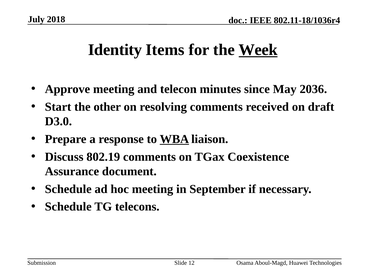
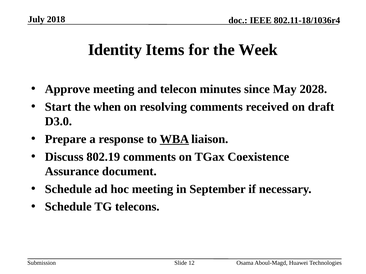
Week underline: present -> none (258, 50)
2036: 2036 -> 2028 (313, 89)
other: other -> when (107, 107)
